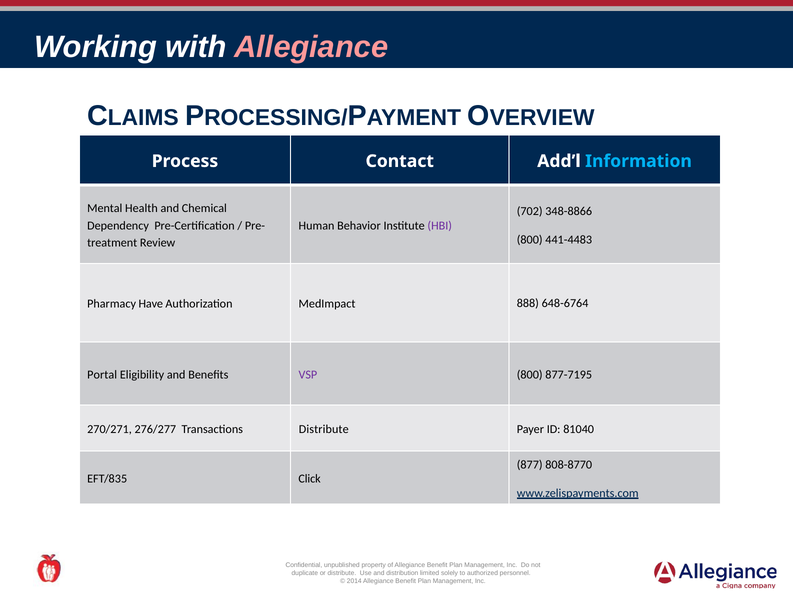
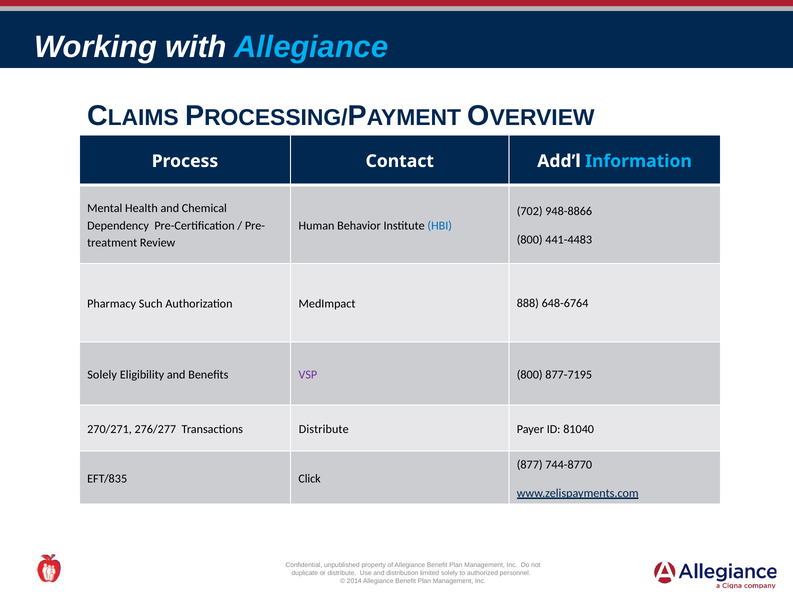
Allegiance colour: pink -> light blue (311, 47)
348-8866: 348-8866 -> 948-8866 (569, 211)
HBI colour: purple -> blue (440, 225)
Have: Have -> Such (151, 304)
Portal: Portal -> Solely (102, 375)
808-8770: 808-8770 -> 744-8770 (569, 465)
